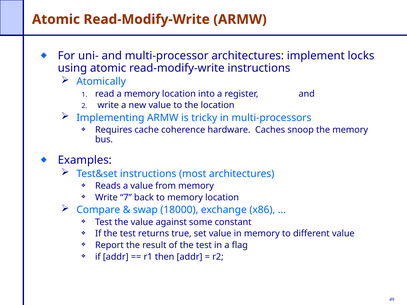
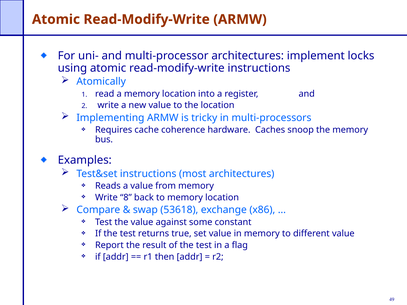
7: 7 -> 8 (126, 198)
18000: 18000 -> 53618 (179, 210)
